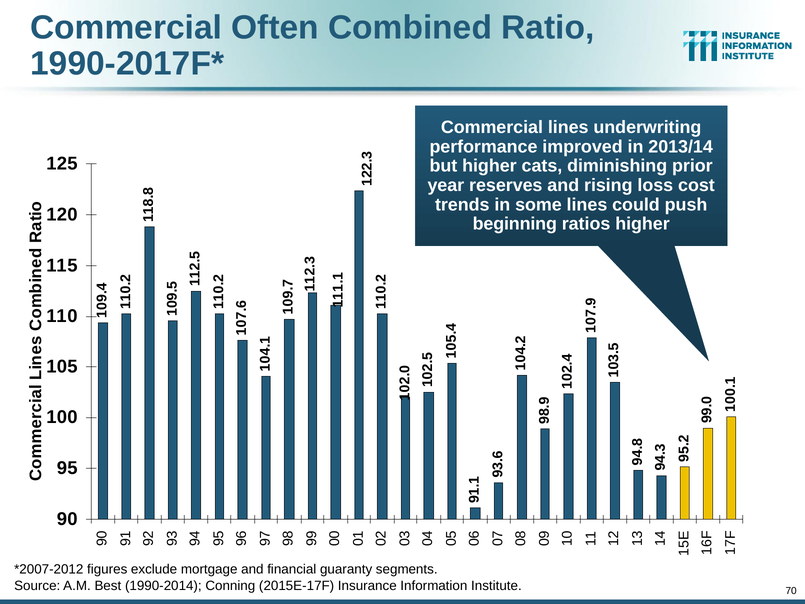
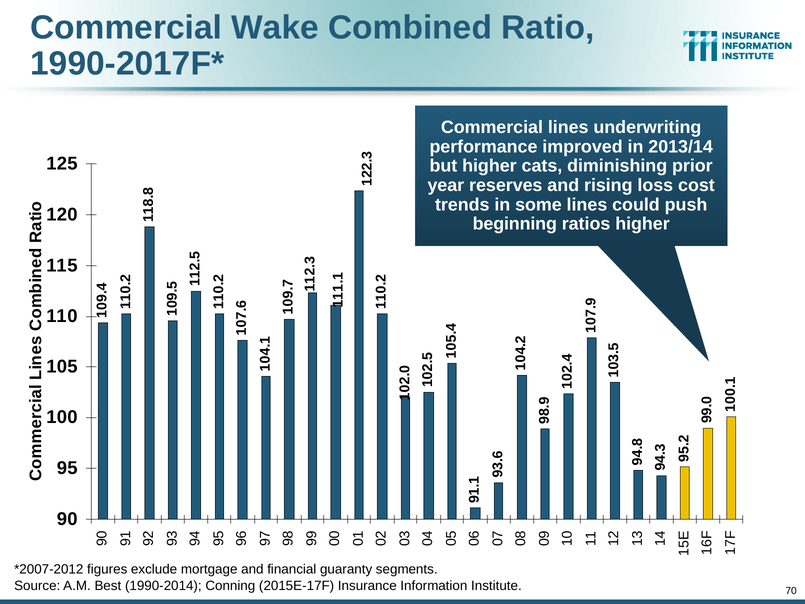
Often: Often -> Wake (275, 27)
